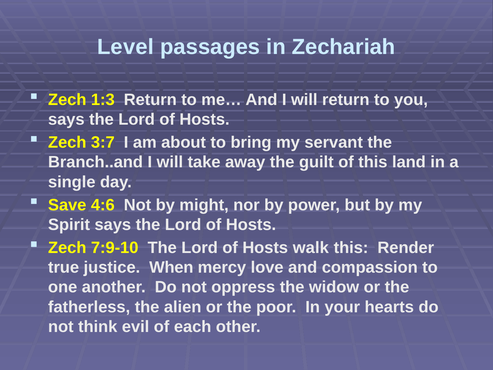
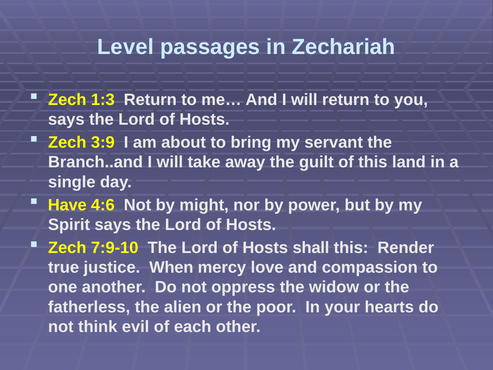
3:7: 3:7 -> 3:9 (103, 142)
Save: Save -> Have (67, 205)
walk: walk -> shall (311, 248)
